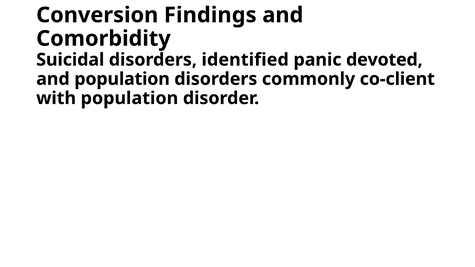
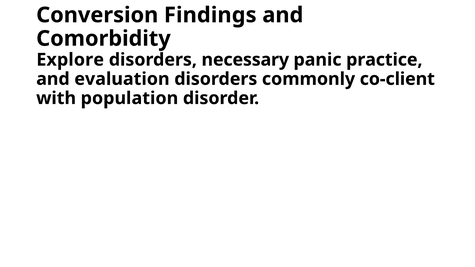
Suicidal: Suicidal -> Explore (70, 60)
identified: identified -> necessary (245, 60)
devoted: devoted -> practice (384, 60)
and population: population -> evaluation (122, 79)
